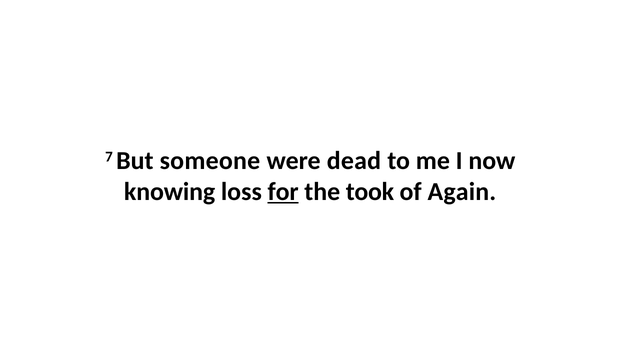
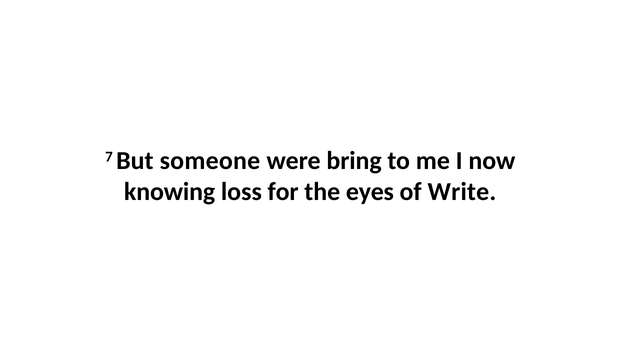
dead: dead -> bring (354, 161)
for underline: present -> none (283, 192)
took: took -> eyes (370, 192)
Again: Again -> Write (462, 192)
